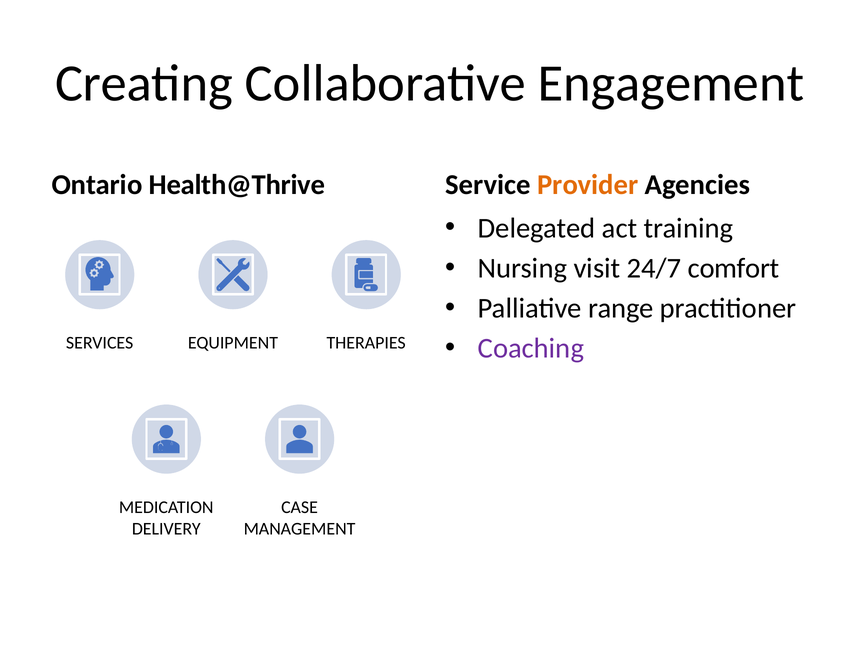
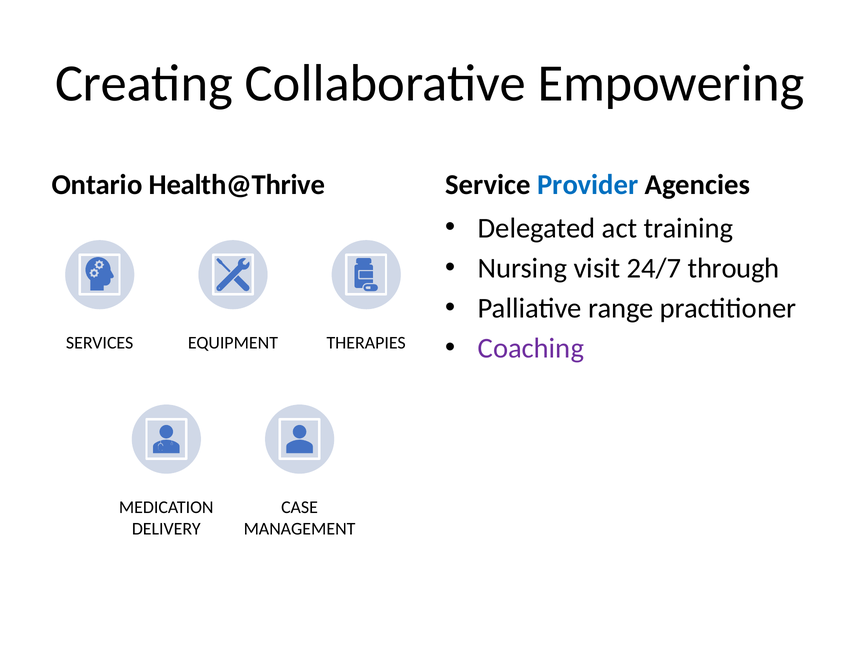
Engagement: Engagement -> Empowering (671, 83)
Provider colour: orange -> blue (588, 185)
comfort: comfort -> through (734, 268)
